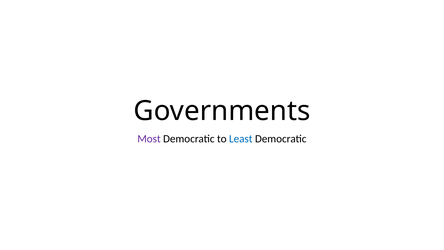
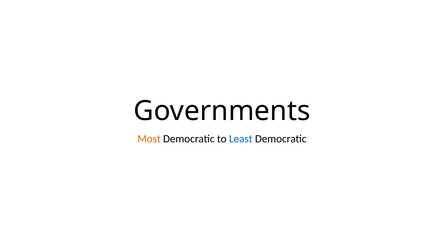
Most colour: purple -> orange (149, 139)
